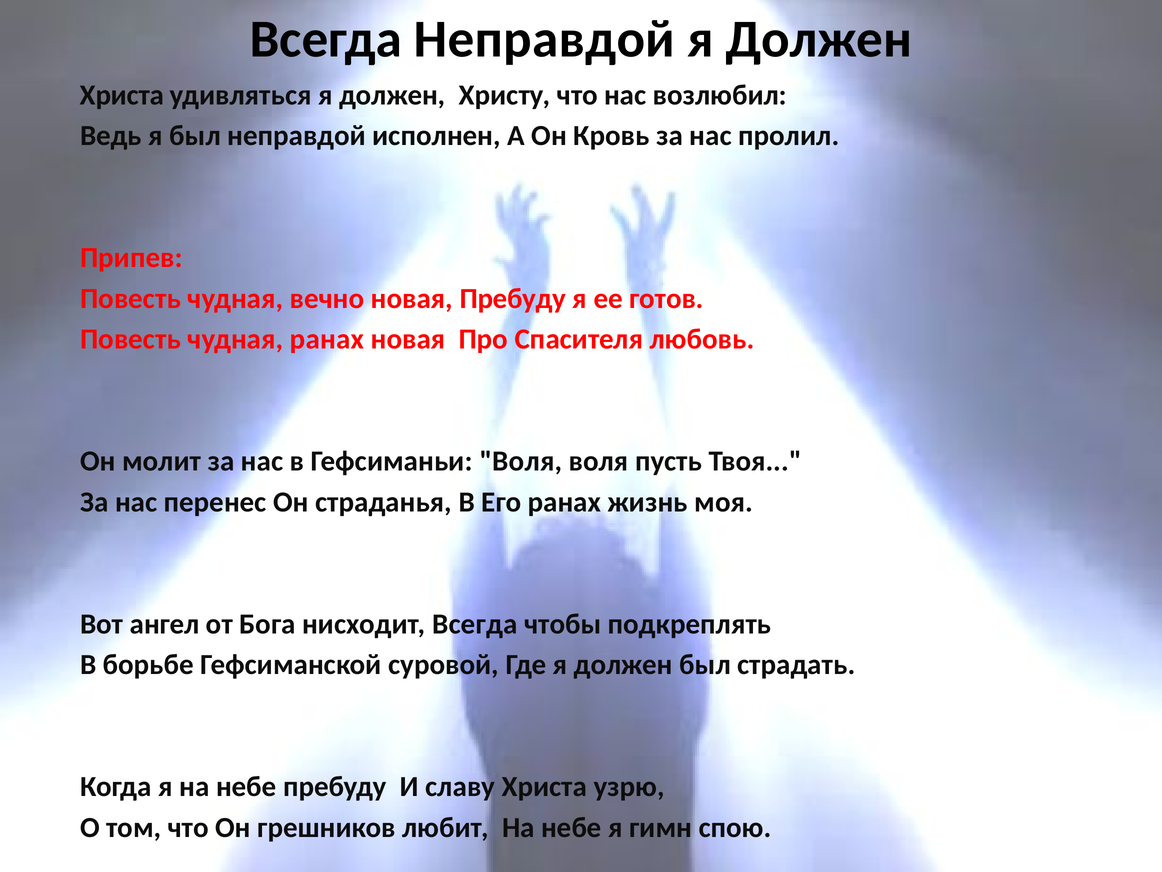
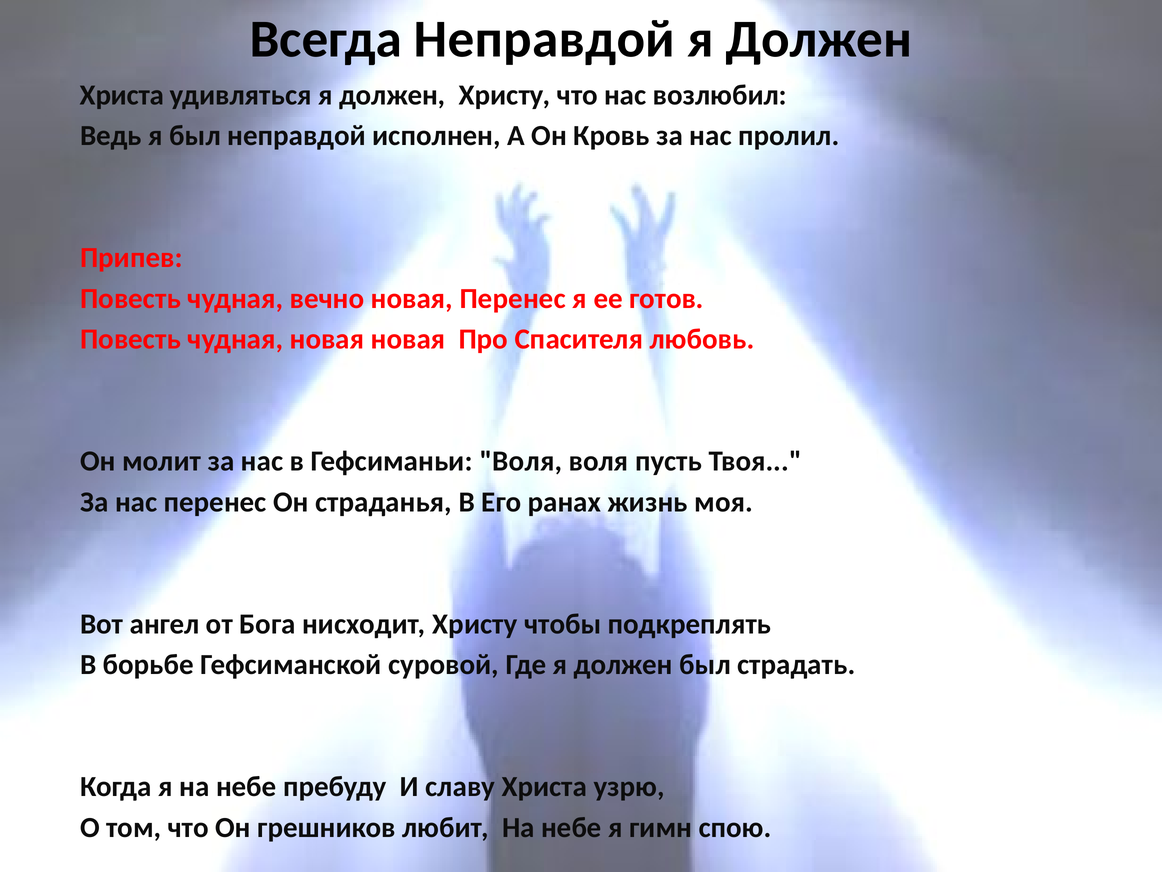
новая Пребуду: Пребуду -> Перенес (513, 298)
чудная ранах: ранах -> новая (327, 339)
нисходит Всегда: Всегда -> Христу (475, 624)
